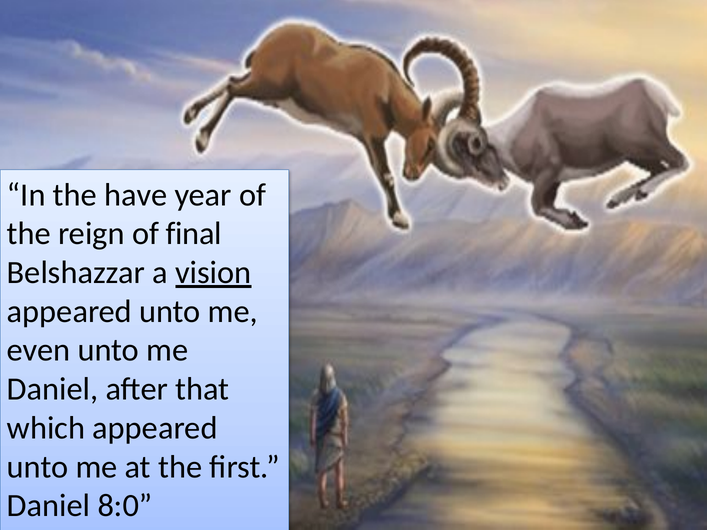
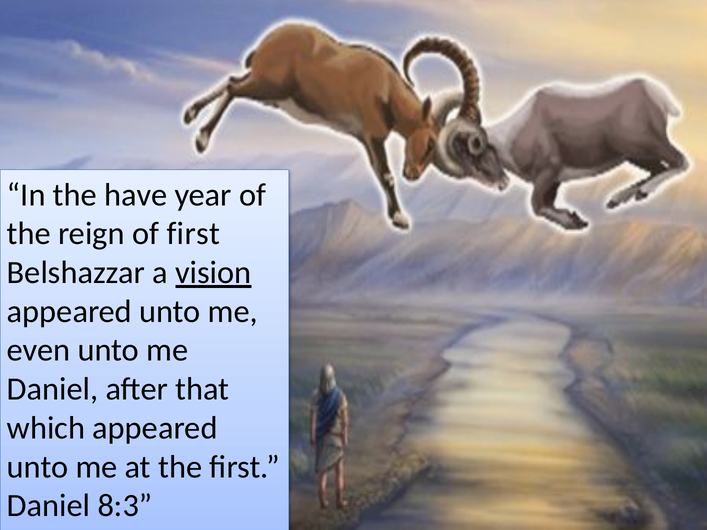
of final: final -> first (193, 234)
8:0: 8:0 -> 8:3 (125, 506)
